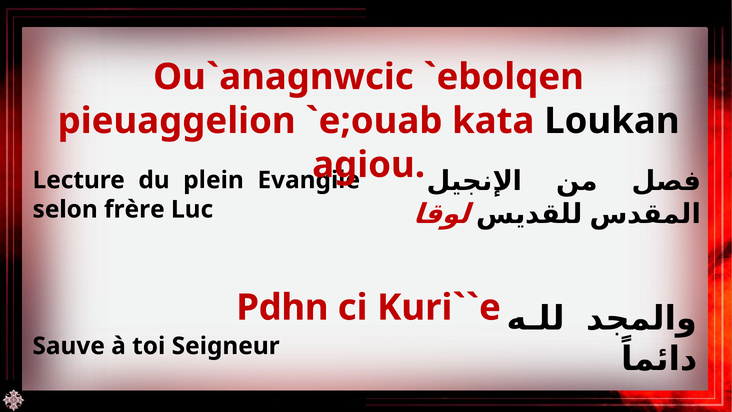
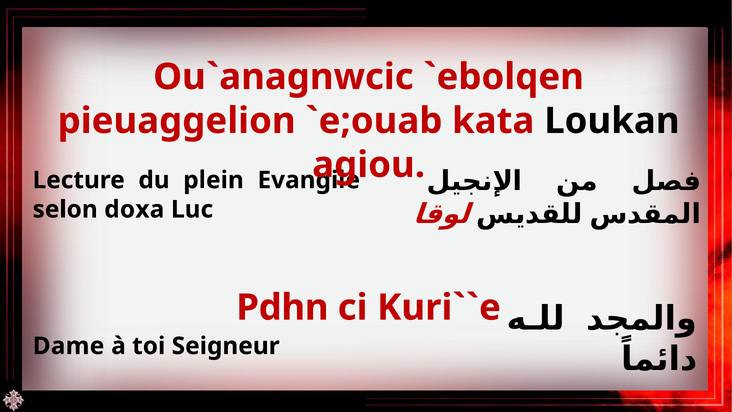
frère: frère -> doxa (134, 209)
Sauve: Sauve -> Dame (69, 346)
